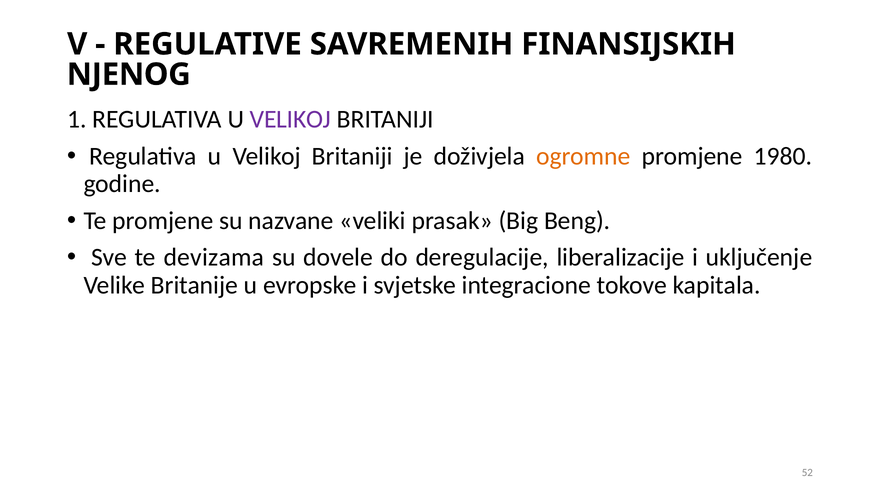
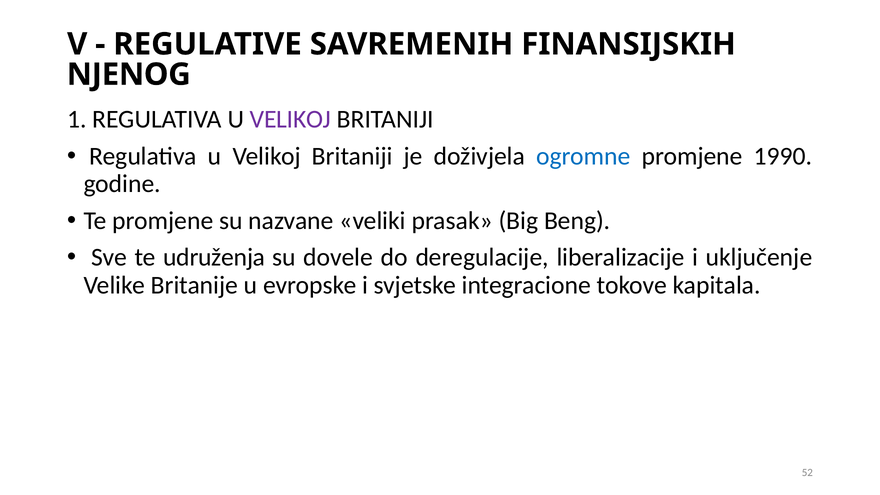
ogromne colour: orange -> blue (583, 156)
1980: 1980 -> 1990 (783, 156)
devizama: devizama -> udruženja (214, 257)
